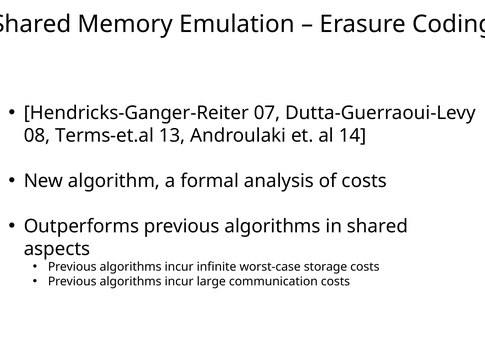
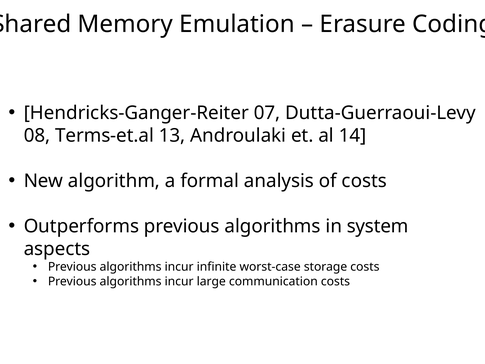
in shared: shared -> system (378, 226)
